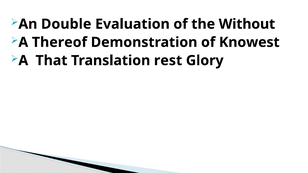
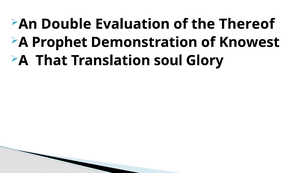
Without: Without -> Thereof (247, 24)
Thereof: Thereof -> Prophet (60, 42)
rest: rest -> soul (168, 61)
